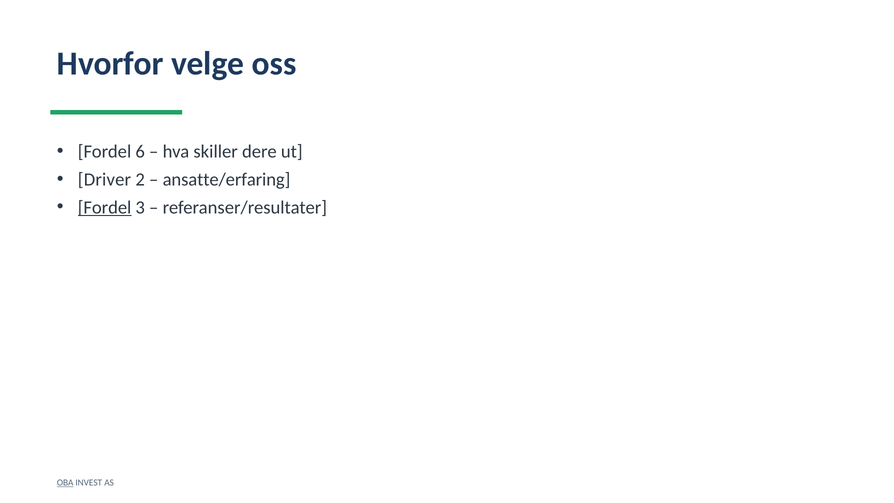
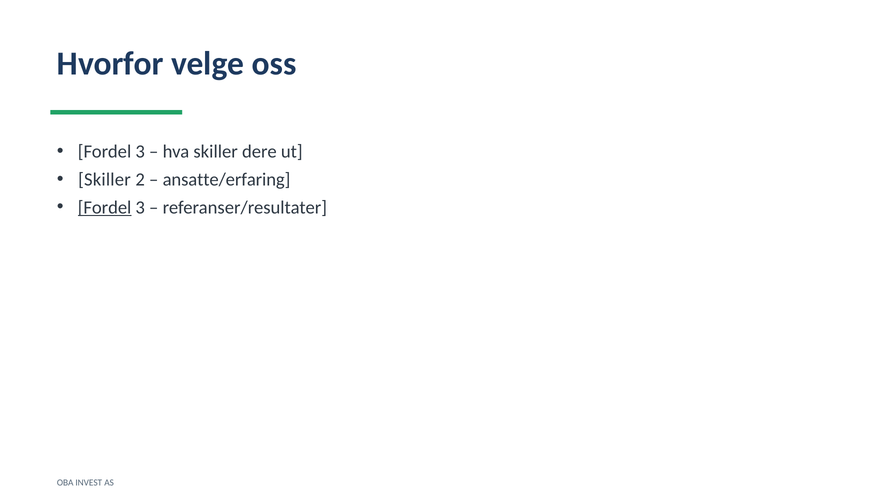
6: 6 -> 3 (140, 151)
Driver: Driver -> Skiller (104, 179)
OBA underline: present -> none (65, 483)
